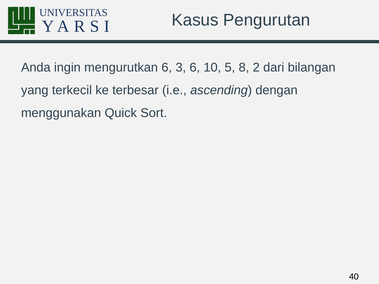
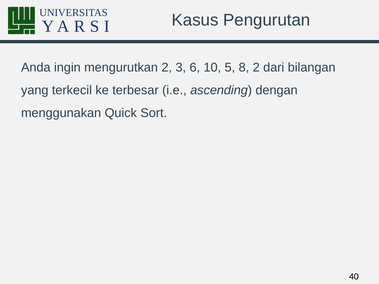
mengurutkan 6: 6 -> 2 (167, 68)
